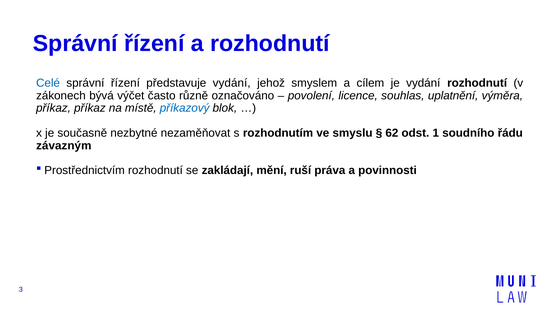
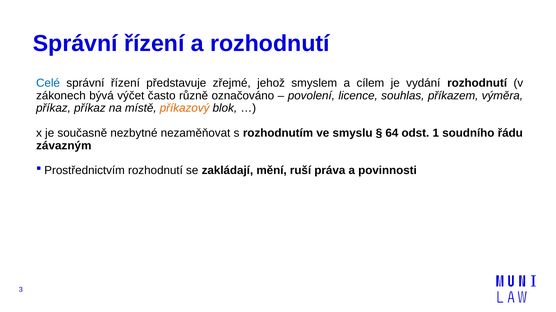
představuje vydání: vydání -> zřejmé (232, 83)
uplatnění: uplatnění -> příkazem (453, 96)
příkazový colour: blue -> orange (185, 108)
62: 62 -> 64 (392, 133)
